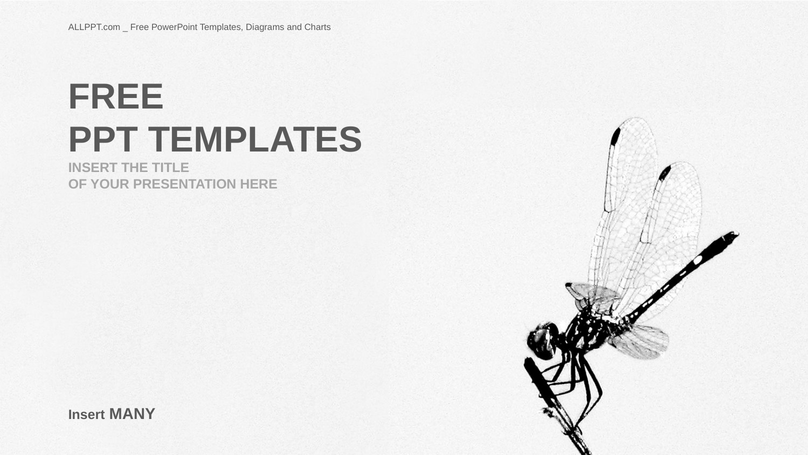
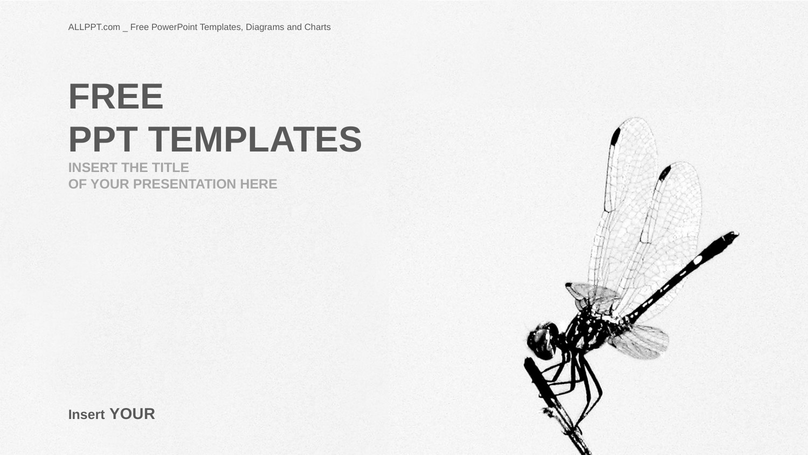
Insert MANY: MANY -> YOUR (132, 414)
